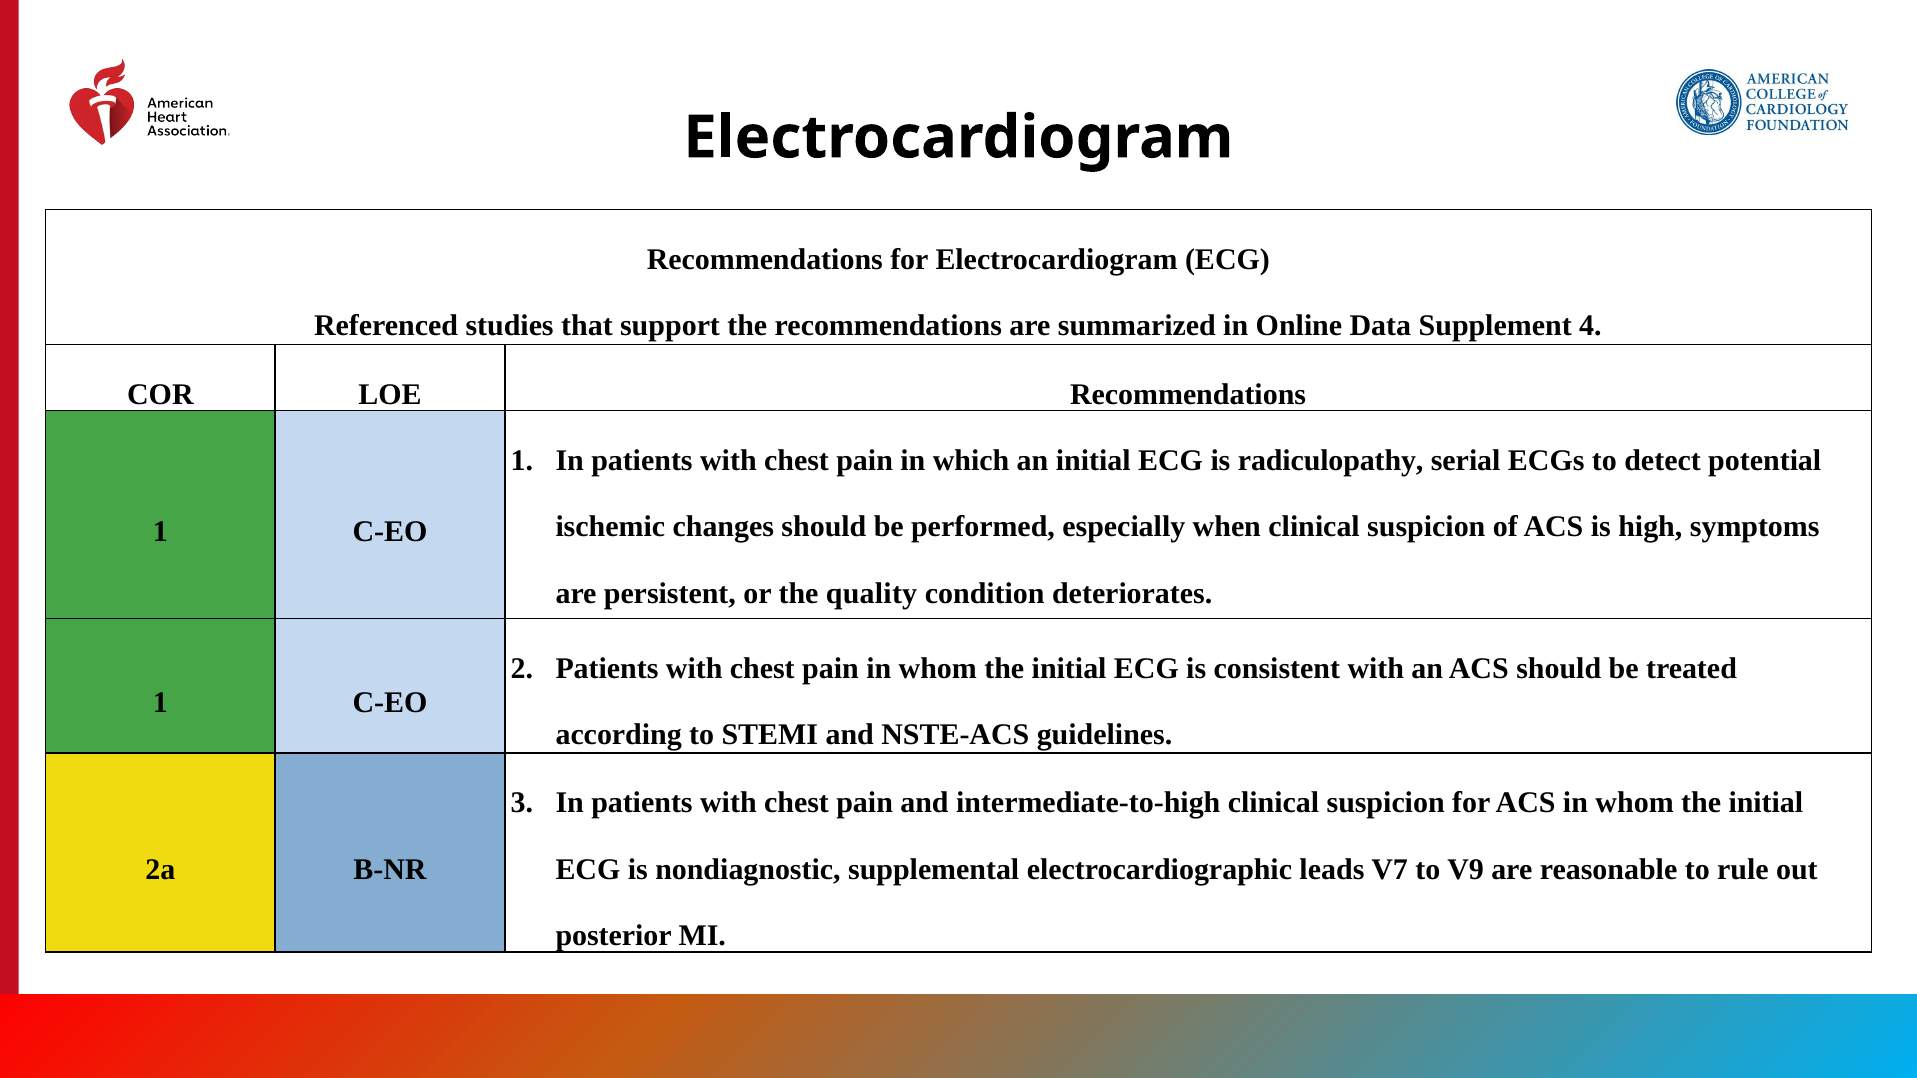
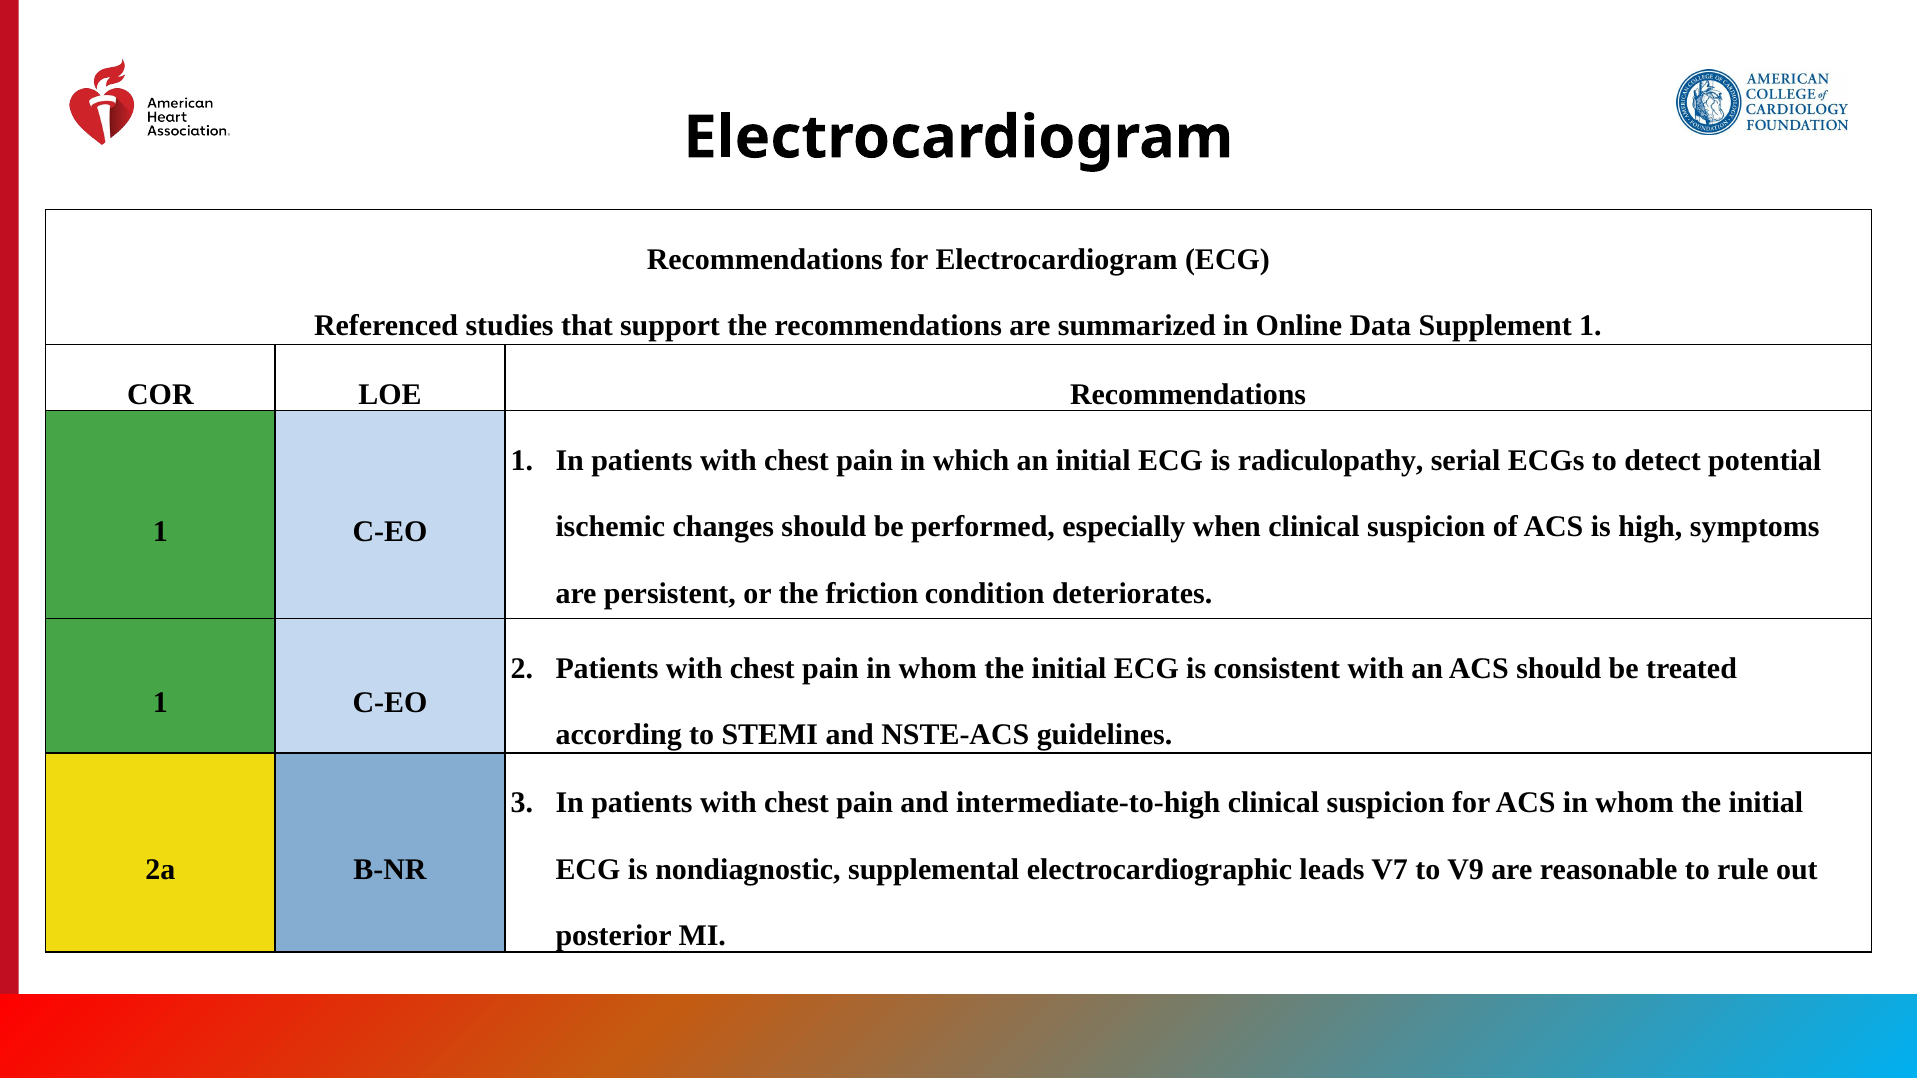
Supplement 4: 4 -> 1 (1590, 326)
quality: quality -> friction (872, 593)
